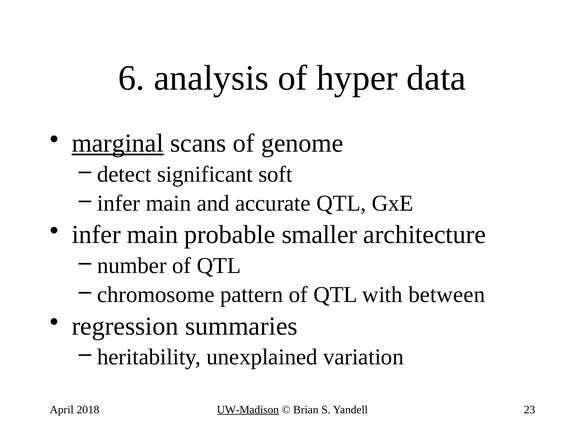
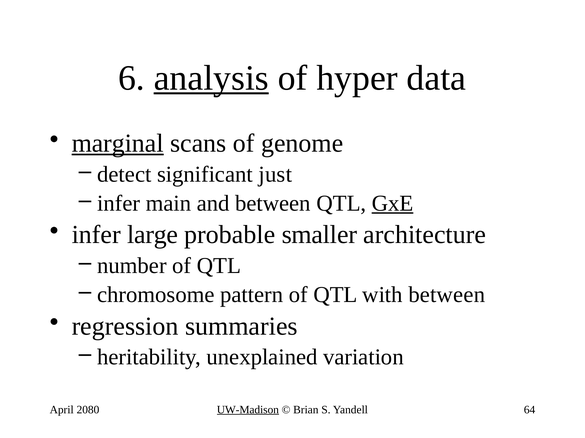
analysis underline: none -> present (211, 78)
soft: soft -> just (275, 174)
and accurate: accurate -> between (273, 204)
GxE underline: none -> present (393, 204)
main: main -> large (153, 235)
2018: 2018 -> 2080 (88, 410)
23: 23 -> 64 (530, 410)
